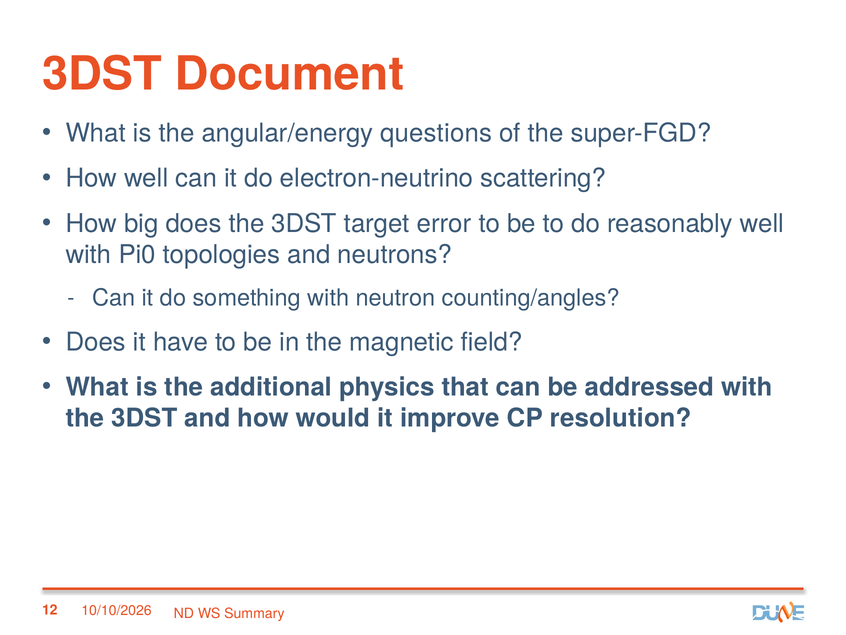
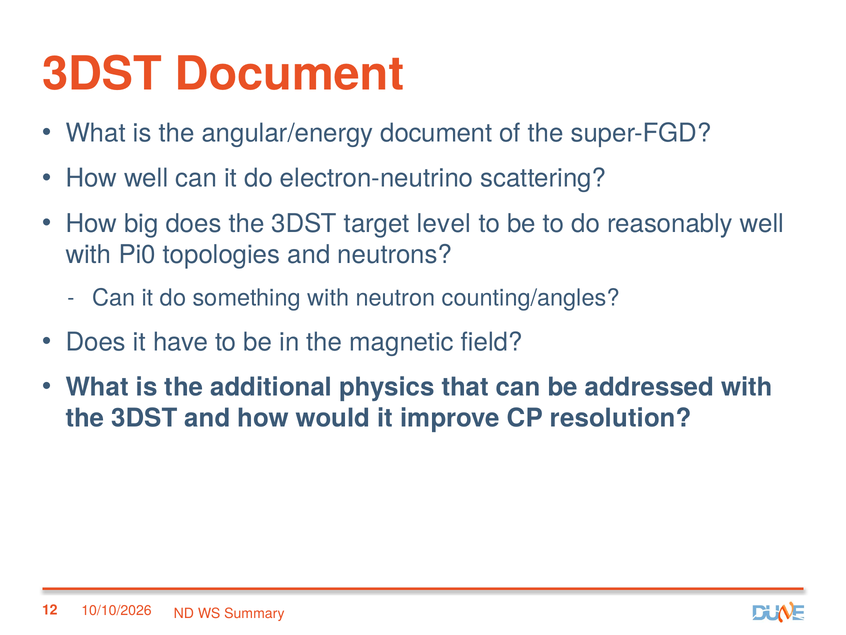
angular/energy questions: questions -> document (436, 133)
error: error -> level (444, 223)
